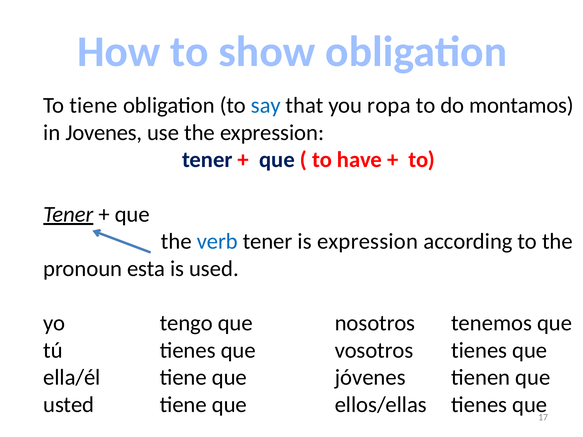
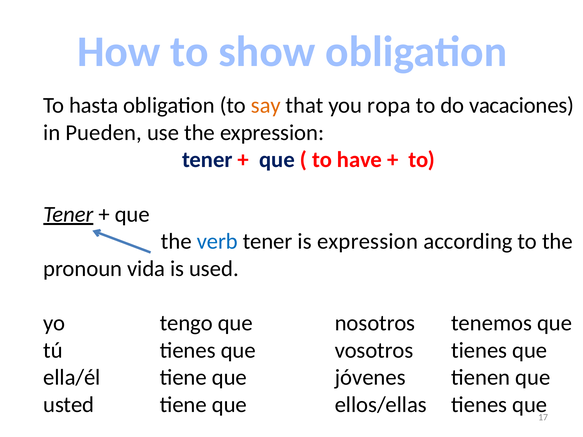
To tiene: tiene -> hasta (94, 105)
say colour: blue -> orange (266, 105)
montamos: montamos -> vacaciones (521, 105)
Jovenes: Jovenes -> Pueden (104, 133)
esta: esta -> vida (146, 269)
